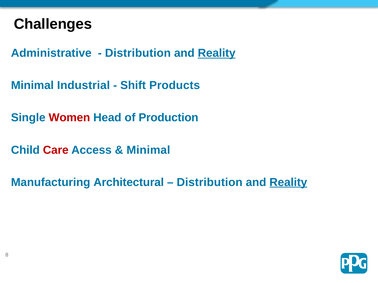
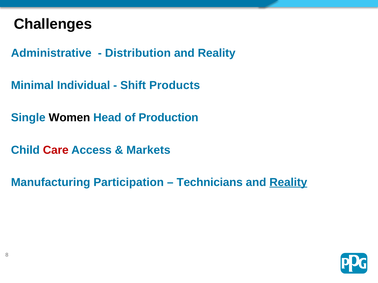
Reality underline: present -> none (217, 53)
Industrial: Industrial -> Individual (84, 86)
Women colour: red -> black (69, 118)
Minimal: Minimal -> Markets (148, 150)
Architectural: Architectural -> Participation (129, 183)
Distribution: Distribution -> Technicians (210, 183)
